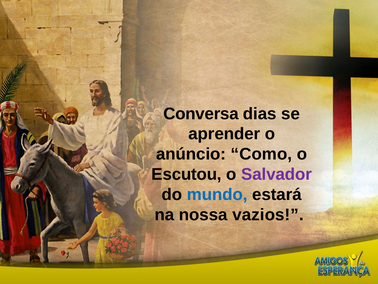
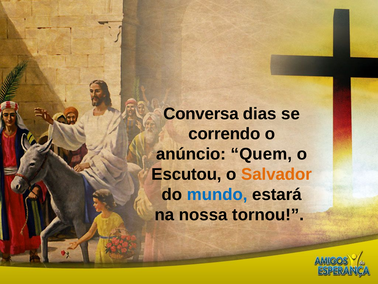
aprender: aprender -> correndo (224, 134)
Como: Como -> Quem (261, 154)
Salvador colour: purple -> orange (277, 174)
vazios: vazios -> tornou (268, 214)
